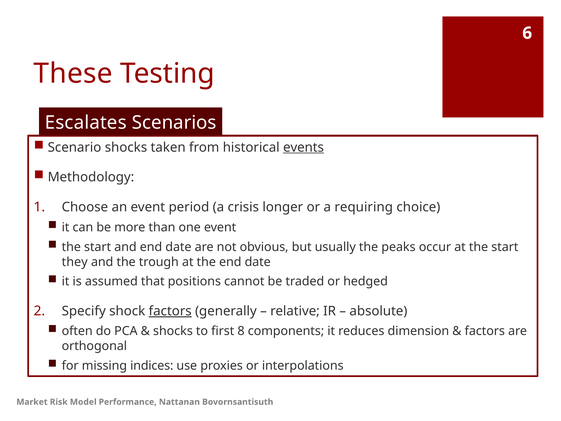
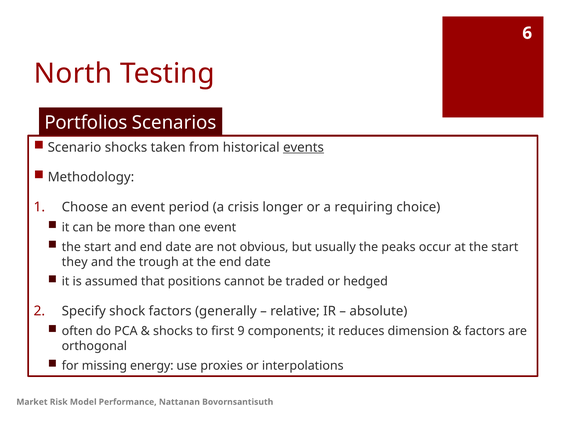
These: These -> North (73, 73)
Escalates: Escalates -> Portfolios (86, 123)
factors underline: present -> none (170, 311)
8: 8 -> 9 (241, 331)
indices: indices -> energy (152, 366)
